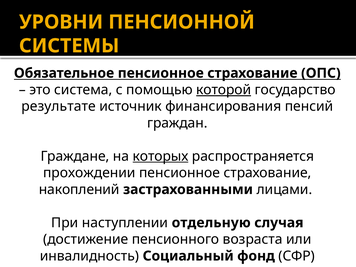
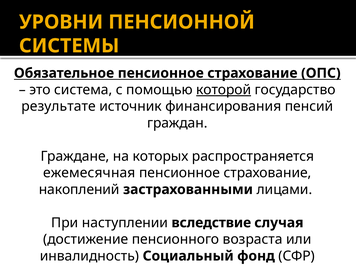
которых underline: present -> none (161, 156)
прохождении: прохождении -> ежемесячная (89, 173)
отдельную: отдельную -> вследствие (211, 223)
